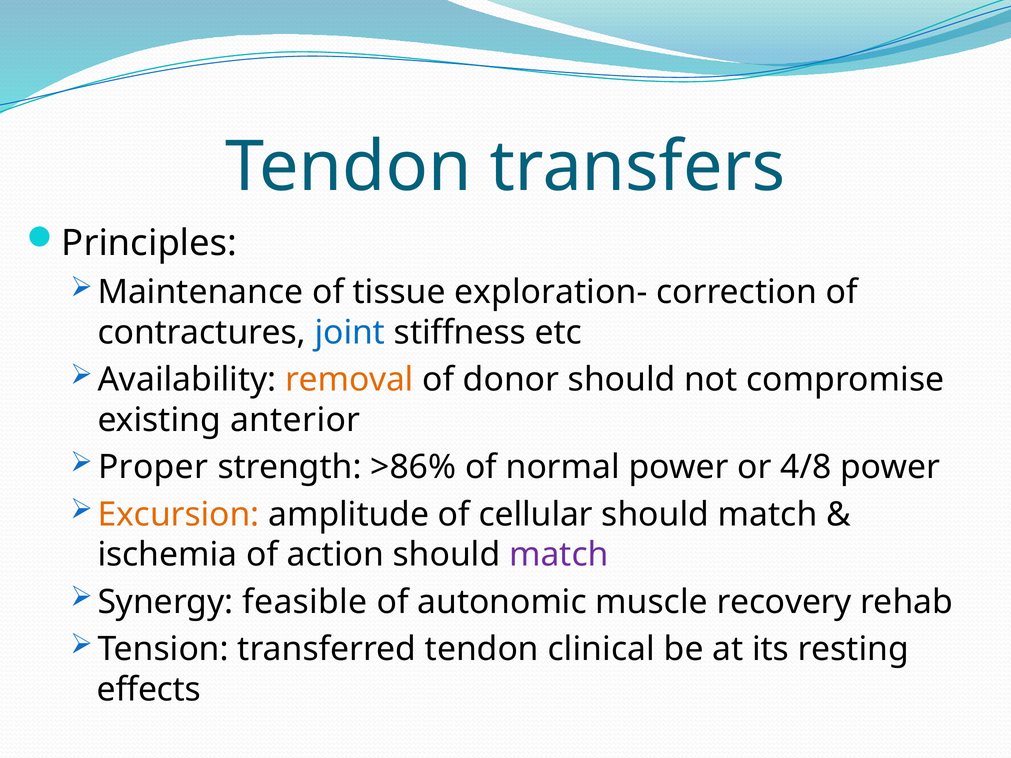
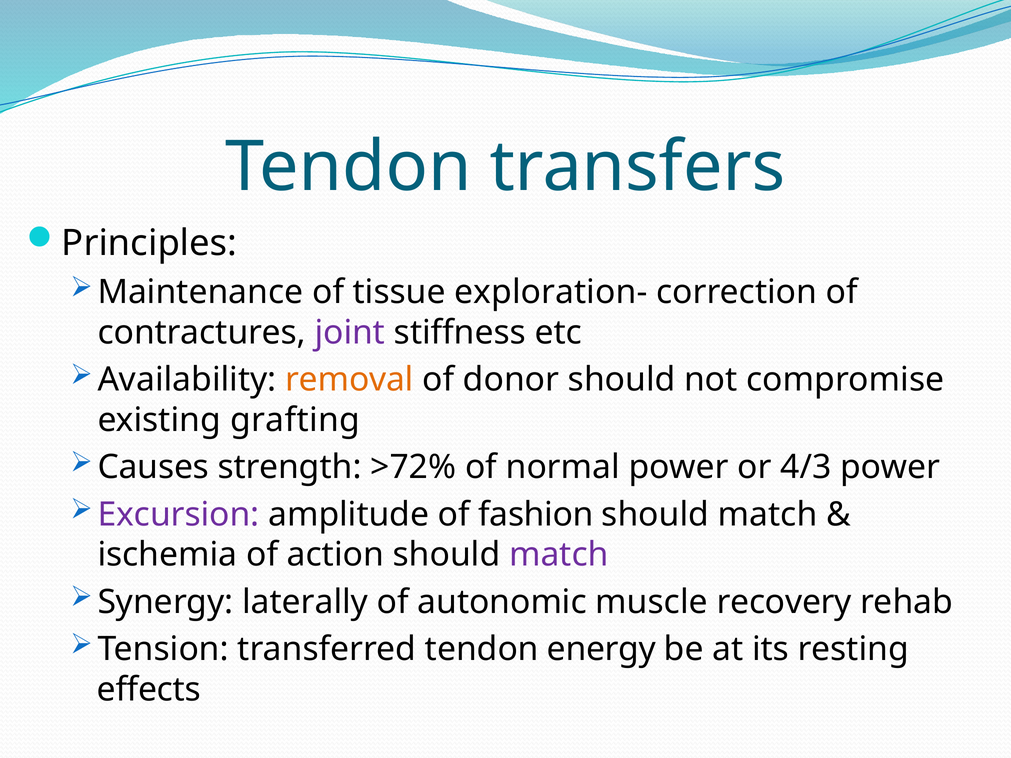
joint colour: blue -> purple (350, 333)
anterior: anterior -> grafting (295, 420)
Proper: Proper -> Causes (153, 467)
>86%: >86% -> >72% (413, 467)
4/8: 4/8 -> 4/3 (806, 467)
Excursion colour: orange -> purple (179, 515)
cellular: cellular -> fashion (536, 515)
feasible: feasible -> laterally (305, 602)
clinical: clinical -> energy (601, 649)
